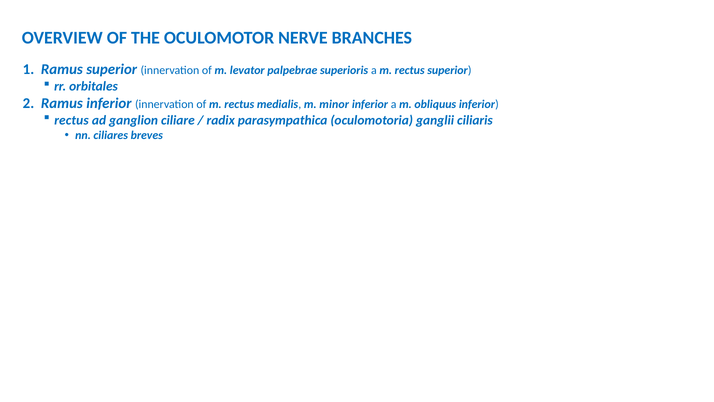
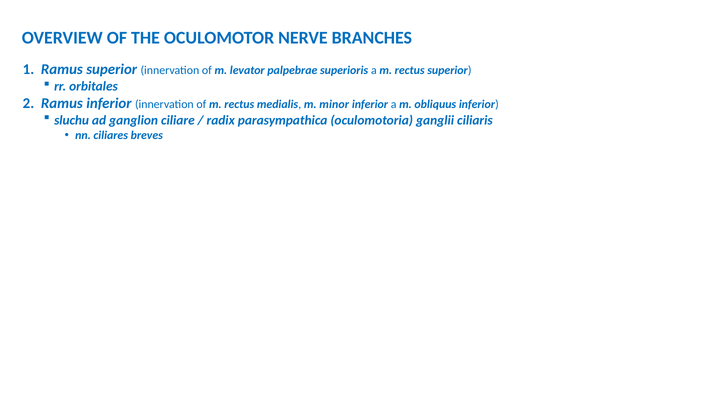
rectus: rectus -> sluchu (72, 120)
